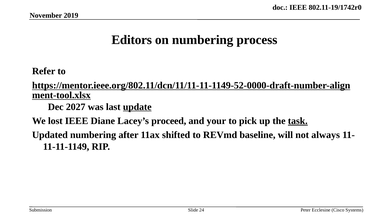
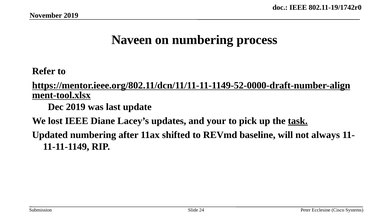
Editors: Editors -> Naveen (132, 40)
Dec 2027: 2027 -> 2019 (76, 107)
update underline: present -> none (137, 107)
proceed: proceed -> updates (169, 121)
